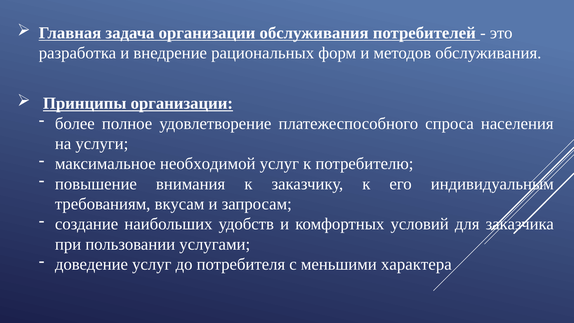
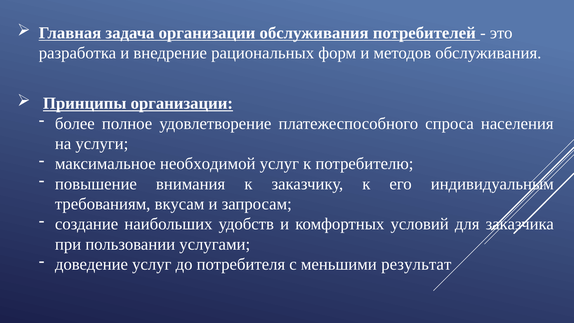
характера: характера -> результат (416, 264)
